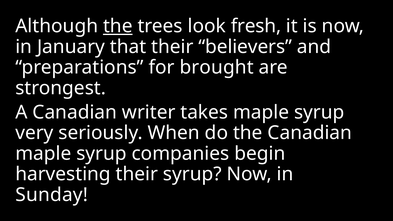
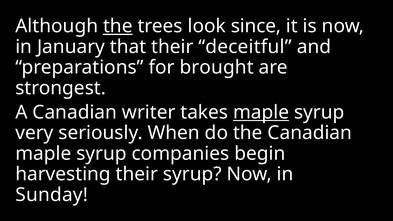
fresh: fresh -> since (256, 26)
believers: believers -> deceitful (245, 47)
maple underline: none -> present (261, 112)
